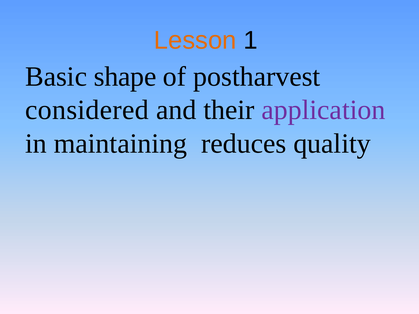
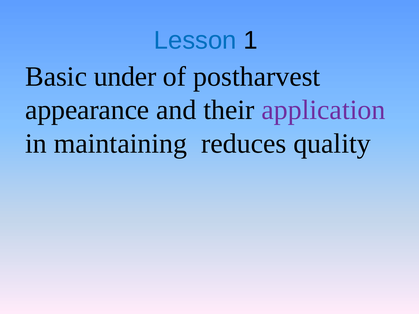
Lesson colour: orange -> blue (195, 41)
shape: shape -> under (125, 77)
considered: considered -> appearance (87, 110)
